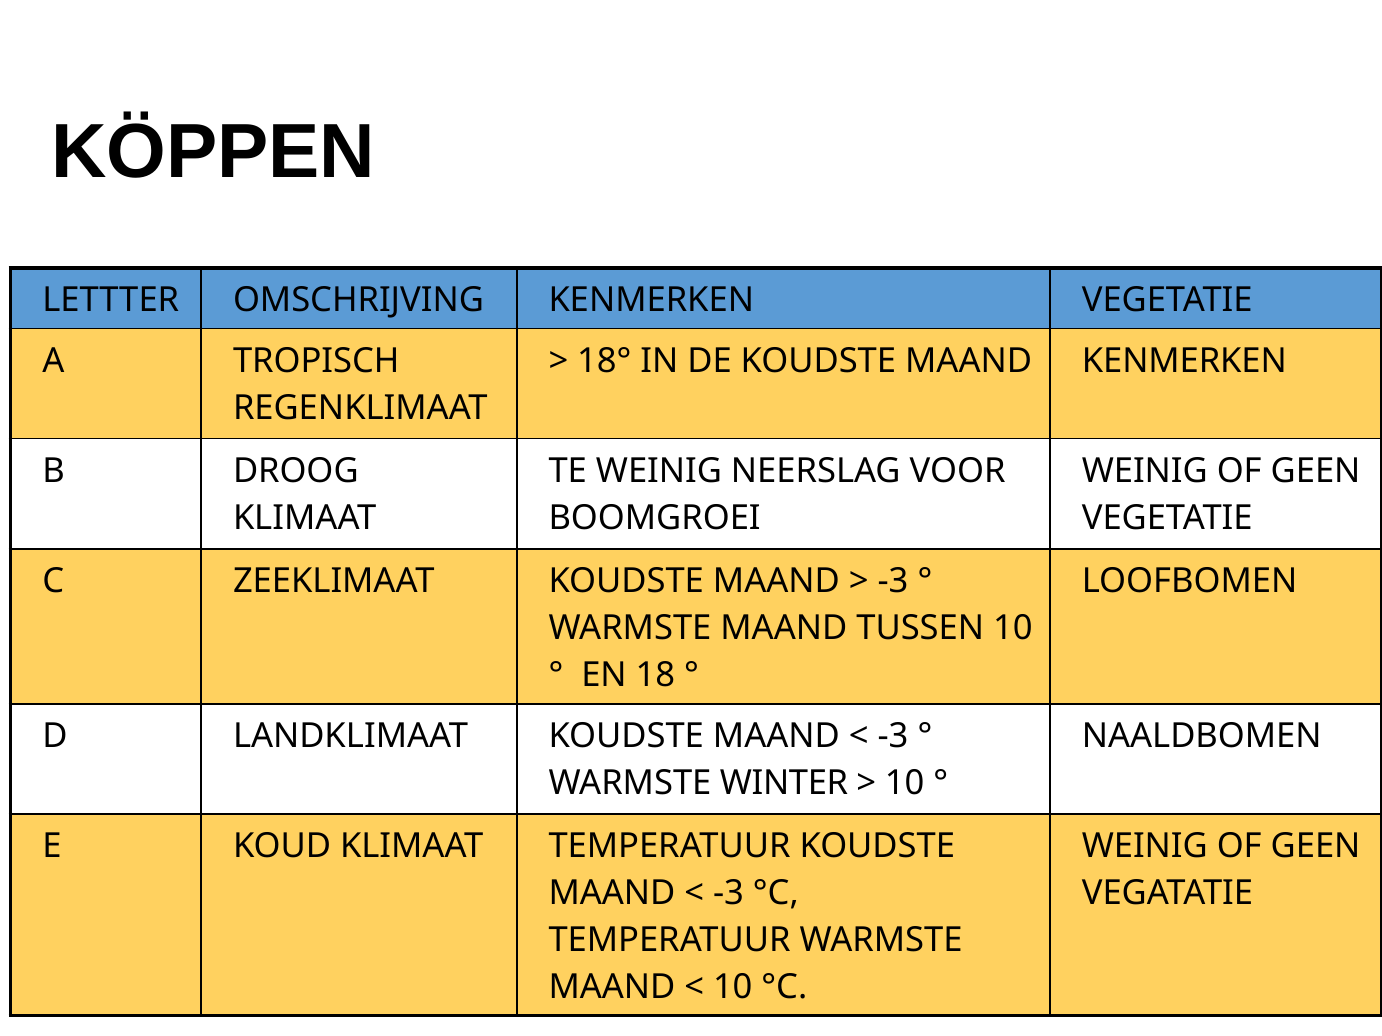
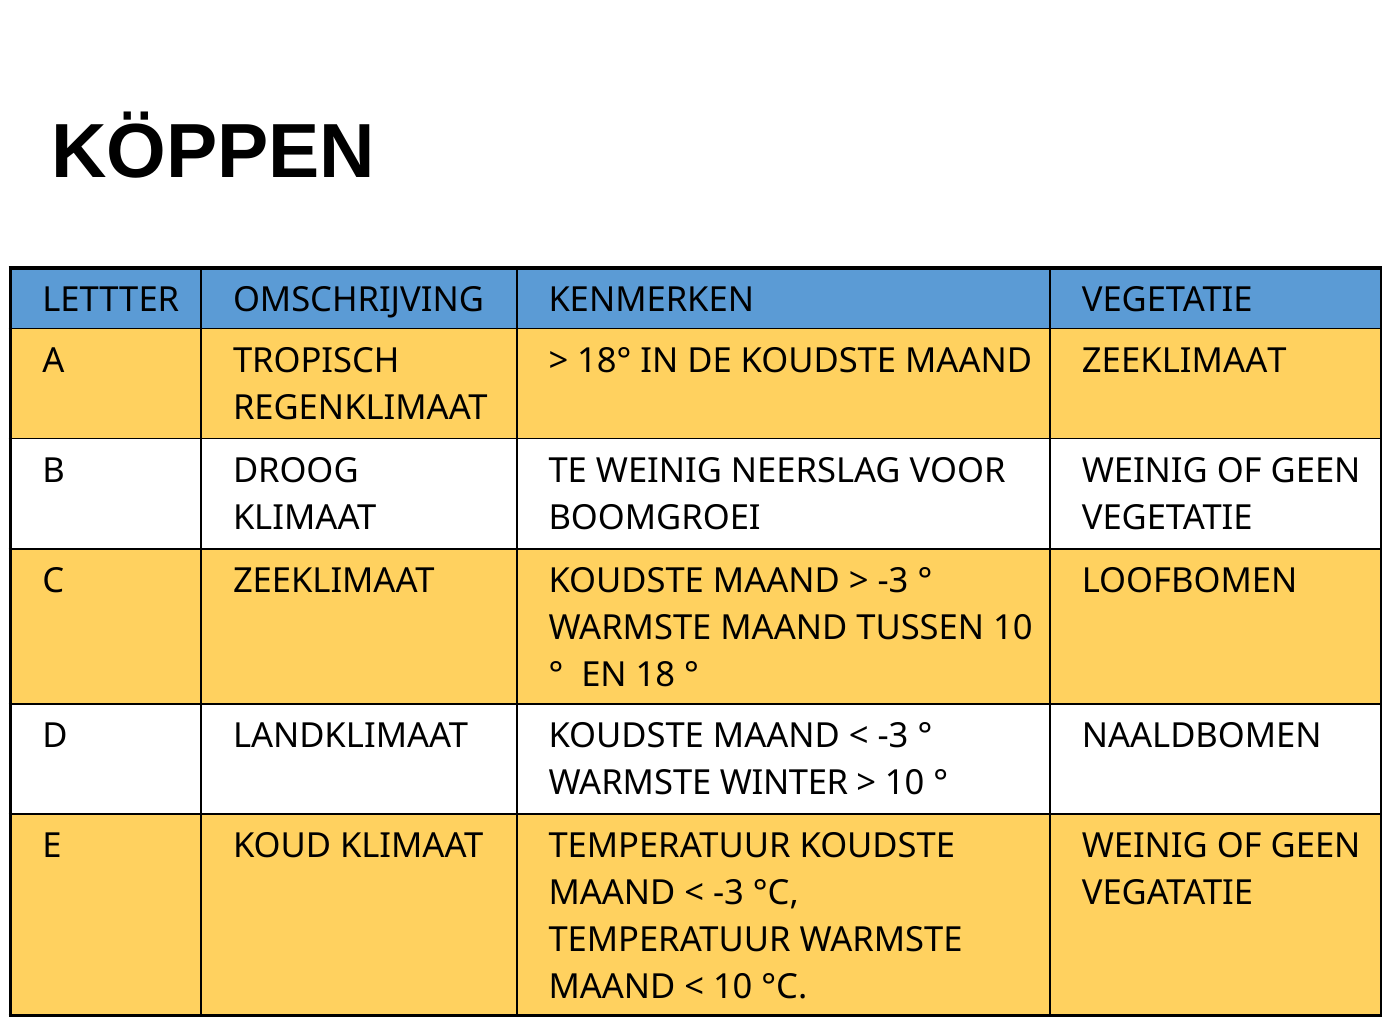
MAAND KENMERKEN: KENMERKEN -> ZEEKLIMAAT (1184, 361)
